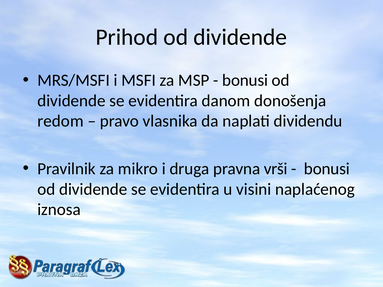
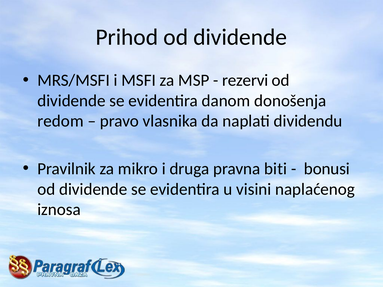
bonusi: bonusi -> rezervi (245, 80)
vrši: vrši -> biti (276, 169)
